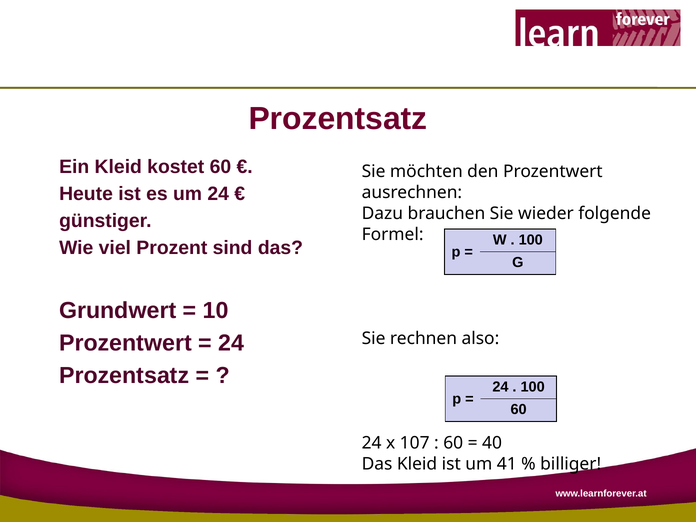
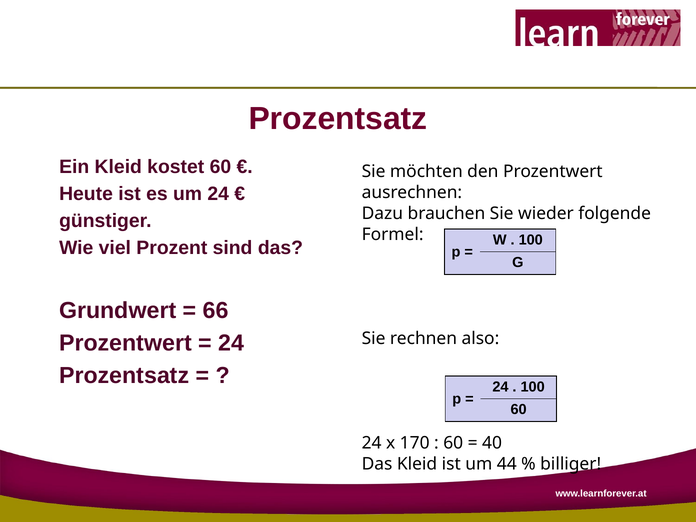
10: 10 -> 66 (216, 311)
107: 107 -> 170 (415, 443)
41: 41 -> 44 (507, 464)
